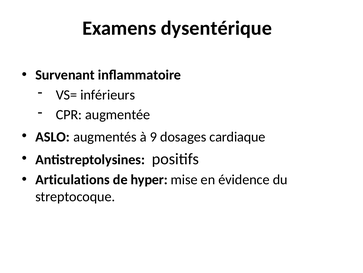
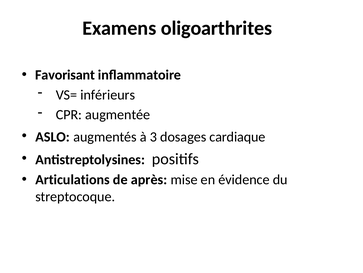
dysentérique: dysentérique -> oligoarthrites (216, 28)
Survenant: Survenant -> Favorisant (65, 75)
9: 9 -> 3 (153, 137)
hyper: hyper -> après (149, 179)
